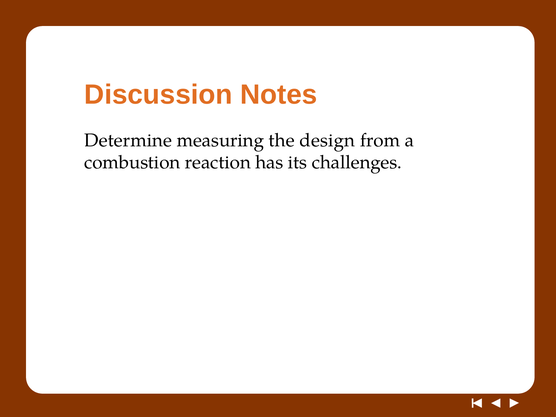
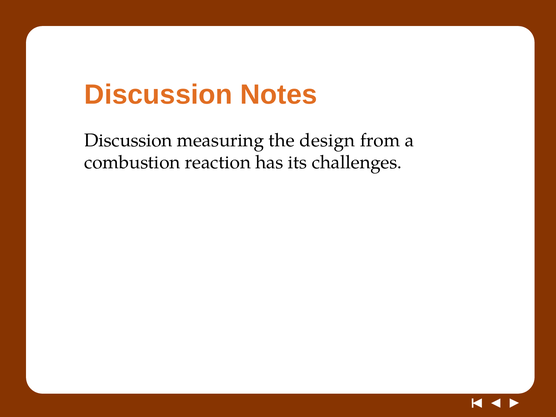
Determine: Determine -> Discussion (128, 140)
